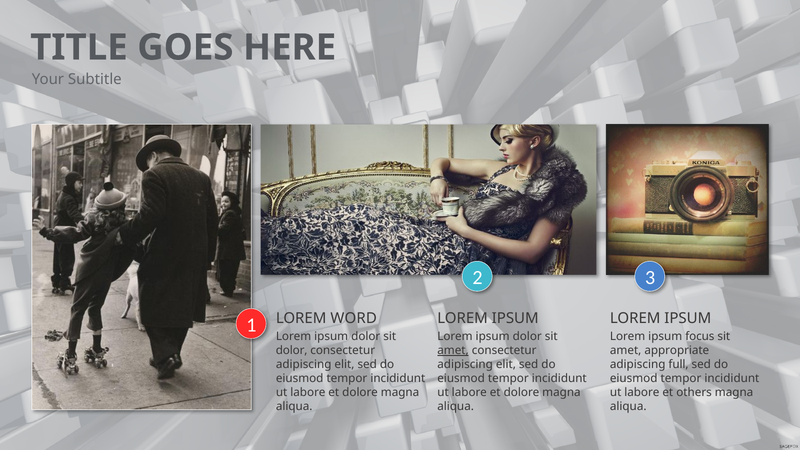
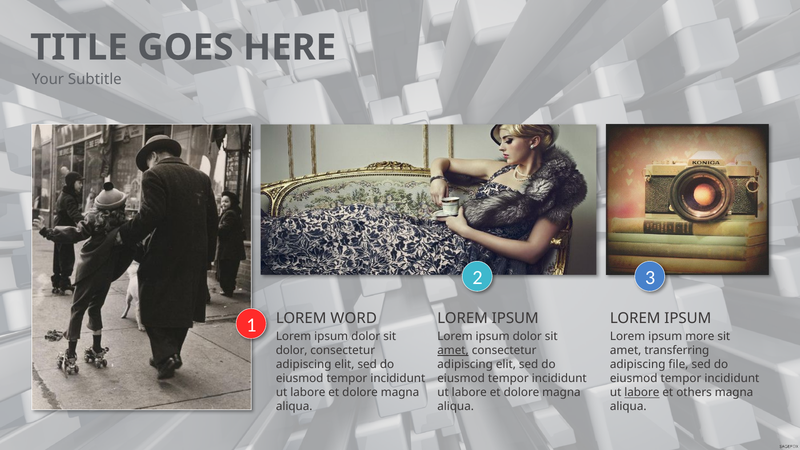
focus: focus -> more (700, 337)
appropriate: appropriate -> transferring (677, 351)
full: full -> file (678, 365)
labore underline: none -> present (642, 393)
